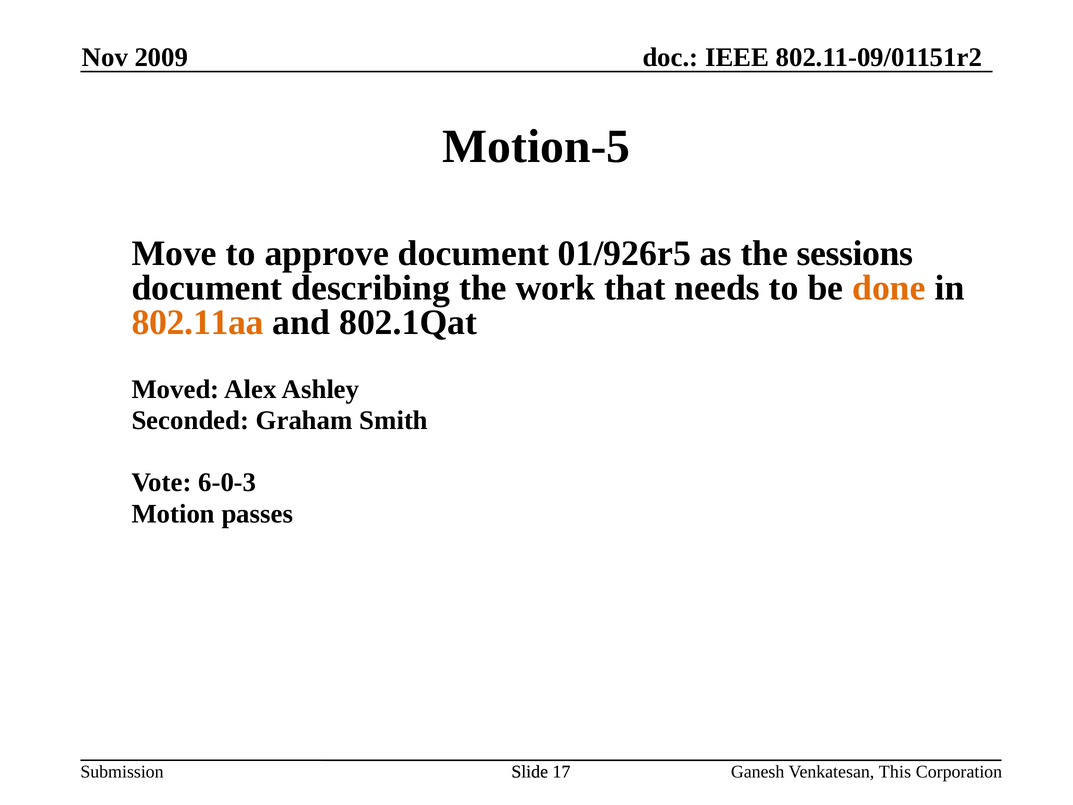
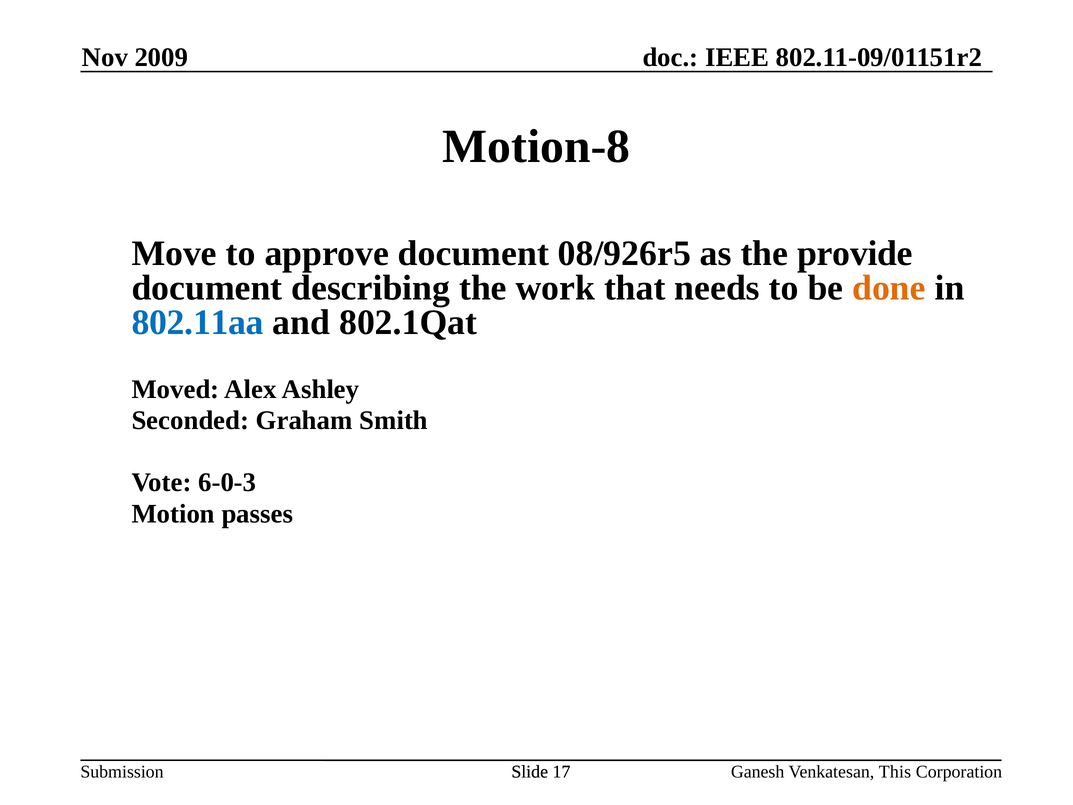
Motion-5: Motion-5 -> Motion-8 (536, 146)
01/926r5: 01/926r5 -> 08/926r5 (624, 254)
sessions: sessions -> provide (855, 254)
802.11aa colour: orange -> blue (198, 322)
